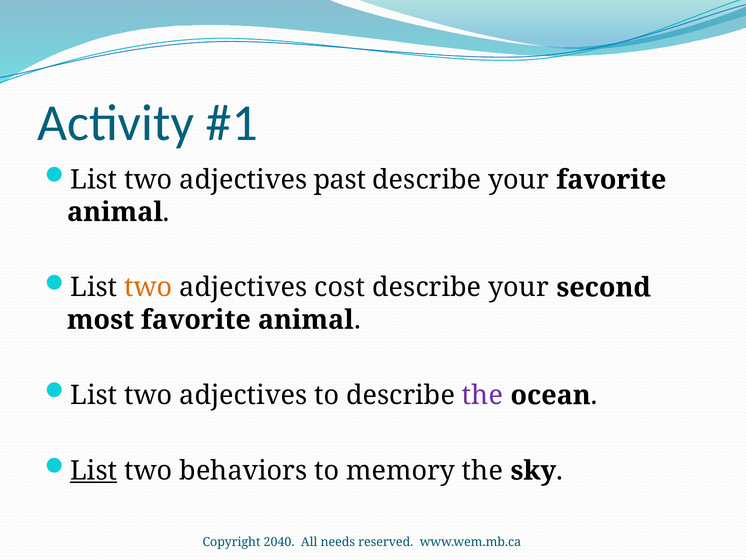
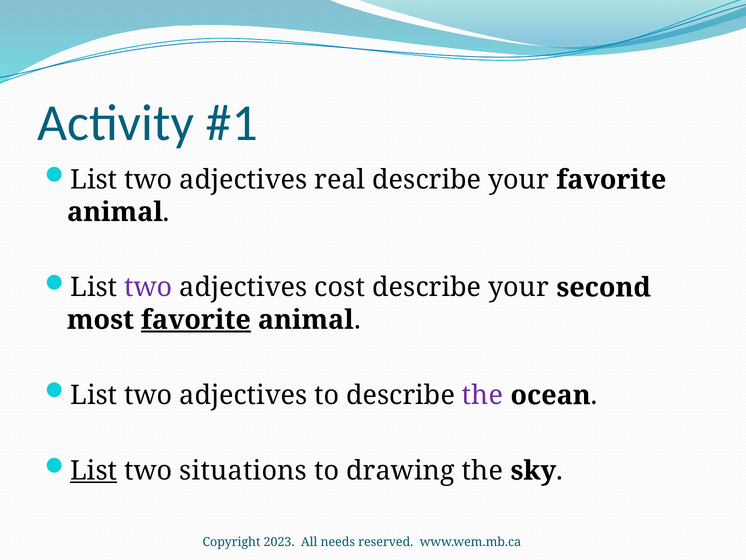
past: past -> real (340, 180)
two colour: orange -> purple (148, 287)
favorite underline: none -> present (196, 320)
behaviors: behaviors -> situations (243, 470)
memory: memory -> drawing (401, 470)
2040: 2040 -> 2023 (279, 542)
